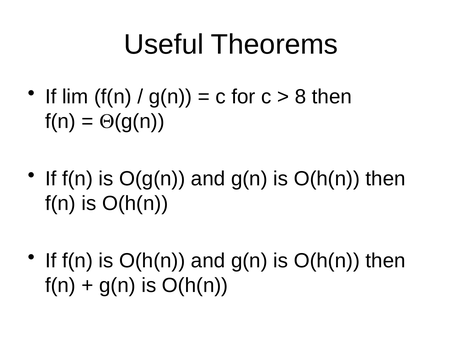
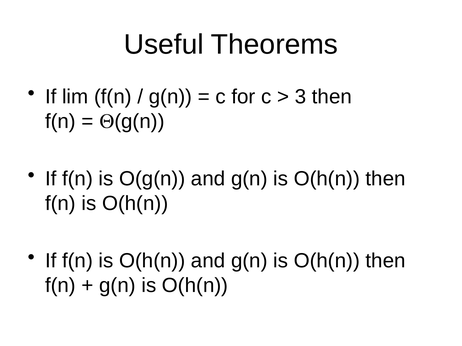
8: 8 -> 3 (301, 97)
